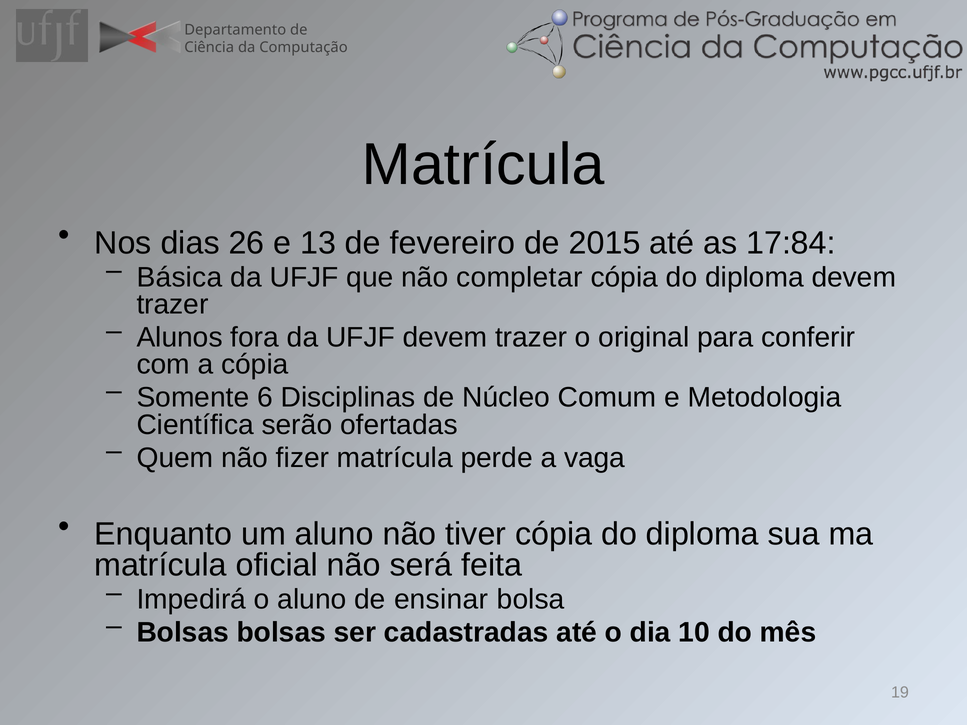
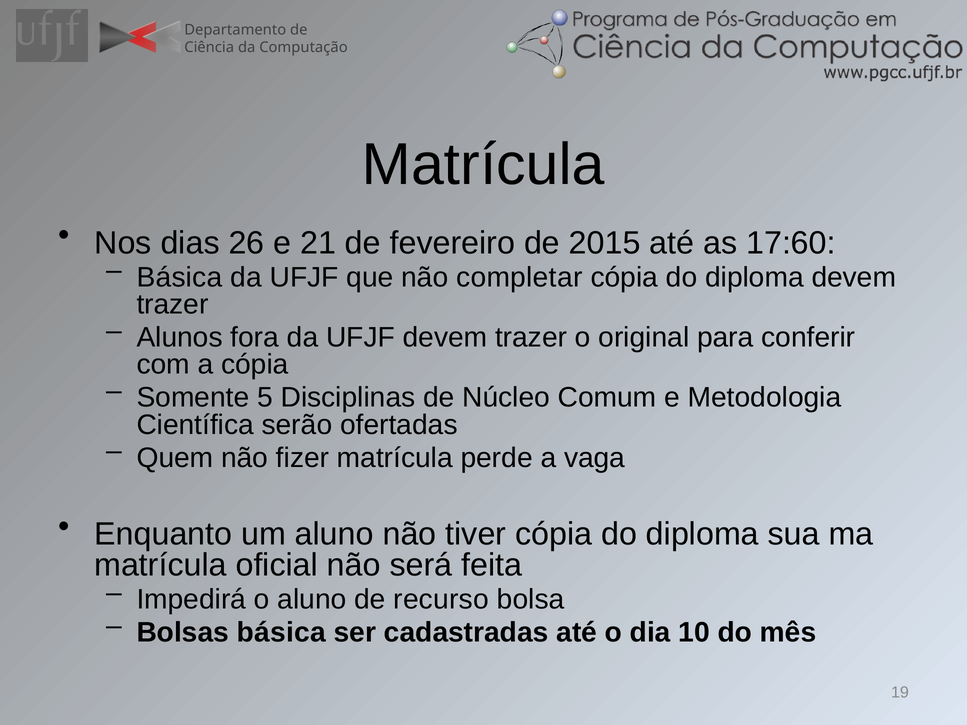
13: 13 -> 21 (318, 243)
17:84: 17:84 -> 17:60 (791, 243)
6: 6 -> 5 (265, 398)
ensinar: ensinar -> recurso (441, 600)
Bolsas bolsas: bolsas -> básica (281, 633)
